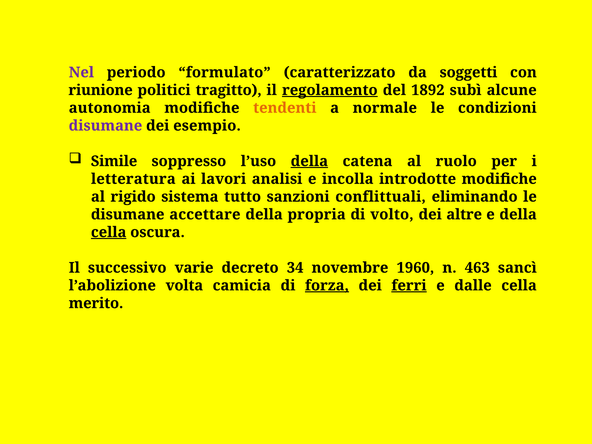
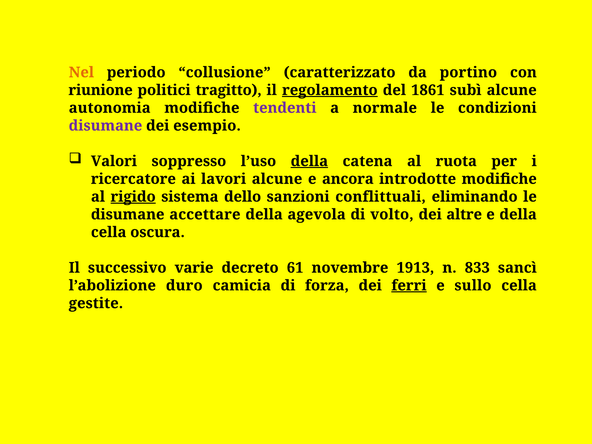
Nel colour: purple -> orange (81, 72)
formulato: formulato -> collusione (225, 72)
soggetti: soggetti -> portino (468, 72)
1892: 1892 -> 1861 (428, 90)
tendenti colour: orange -> purple (285, 108)
Simile: Simile -> Valori (114, 161)
ruolo: ruolo -> ruota (456, 161)
letteratura: letteratura -> ricercatore (133, 179)
lavori analisi: analisi -> alcune (277, 179)
incolla: incolla -> ancora (348, 179)
rigido underline: none -> present (133, 197)
tutto: tutto -> dello (243, 197)
propria: propria -> agevola (317, 214)
cella underline: present -> none (109, 232)
34: 34 -> 61 (295, 268)
1960: 1960 -> 1913 (415, 268)
463: 463 -> 833 (477, 268)
volta: volta -> duro (184, 286)
forza underline: present -> none (327, 286)
dalle: dalle -> sullo (473, 286)
merito: merito -> gestite (96, 303)
